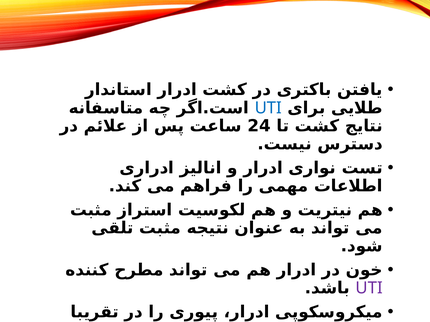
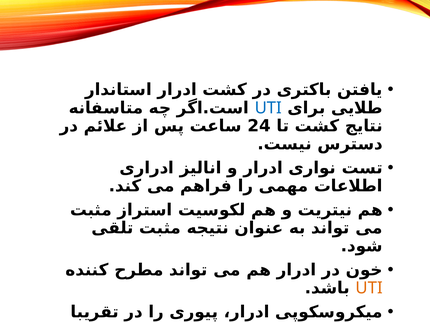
UTI colour: purple -> orange (369, 288)
